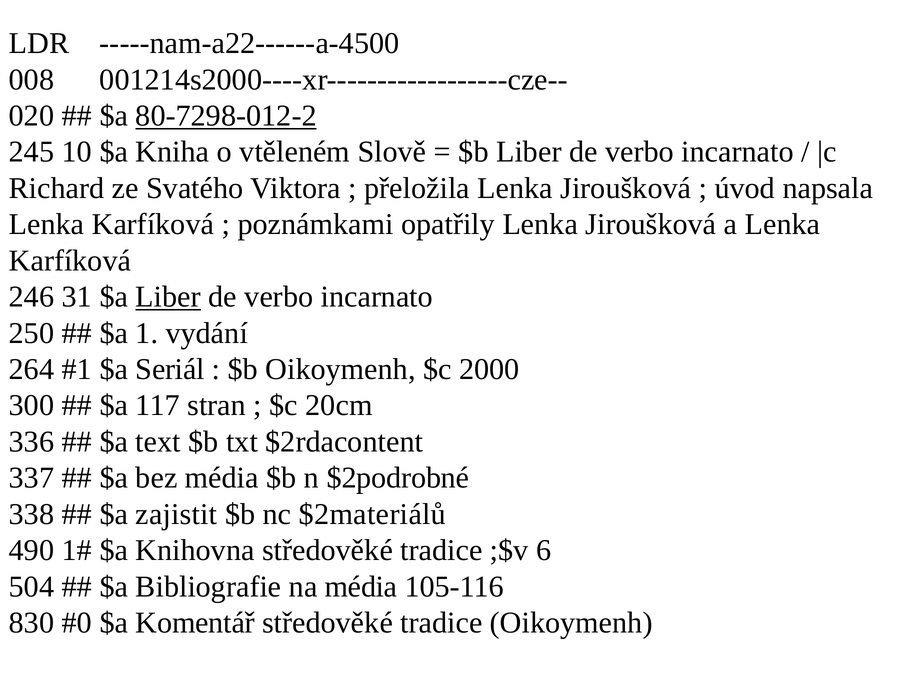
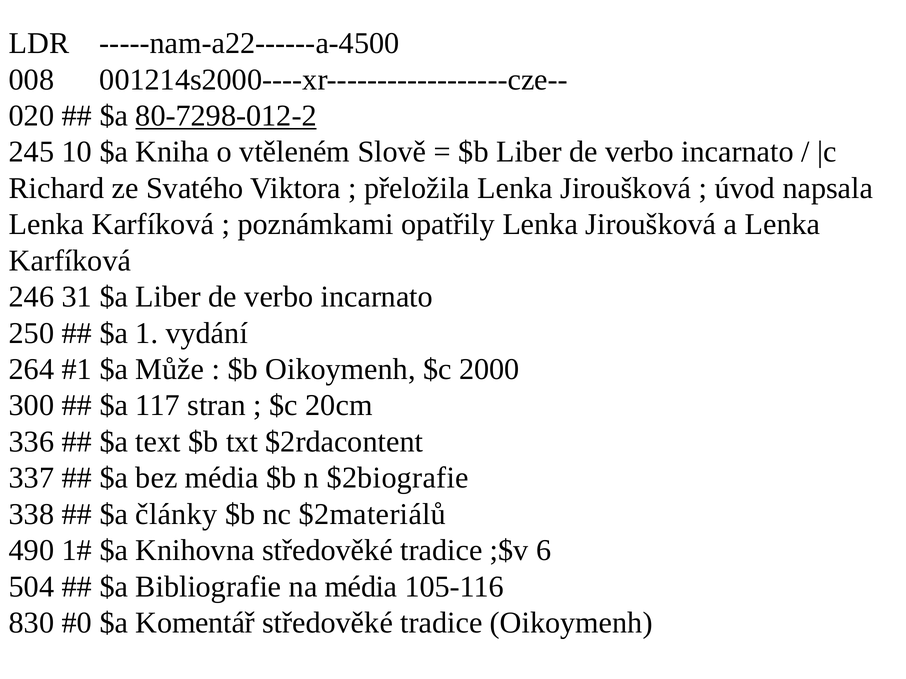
Liber underline: present -> none (168, 297)
Seriál: Seriál -> Může (170, 370)
$2podrobné: $2podrobné -> $2biografie (398, 478)
zajistit: zajistit -> články (176, 515)
